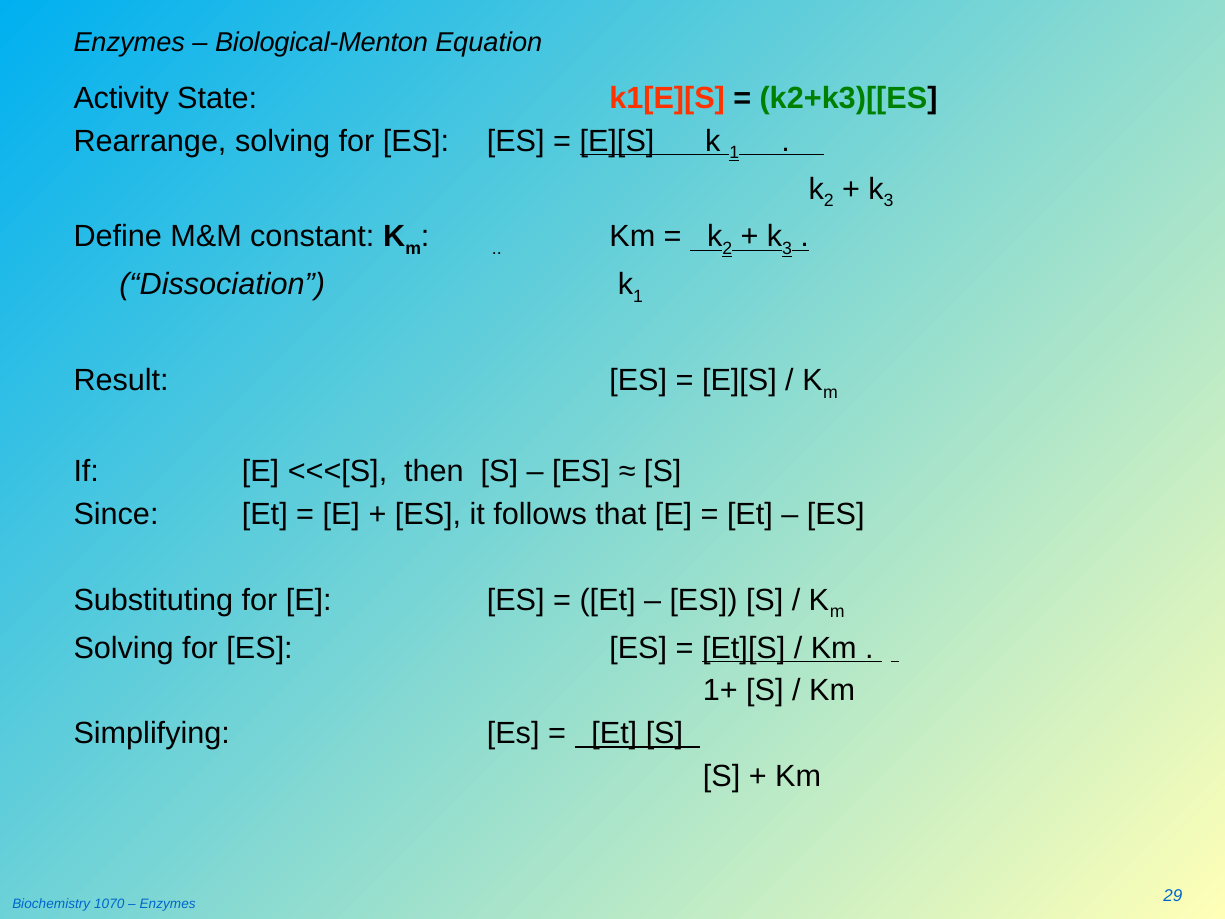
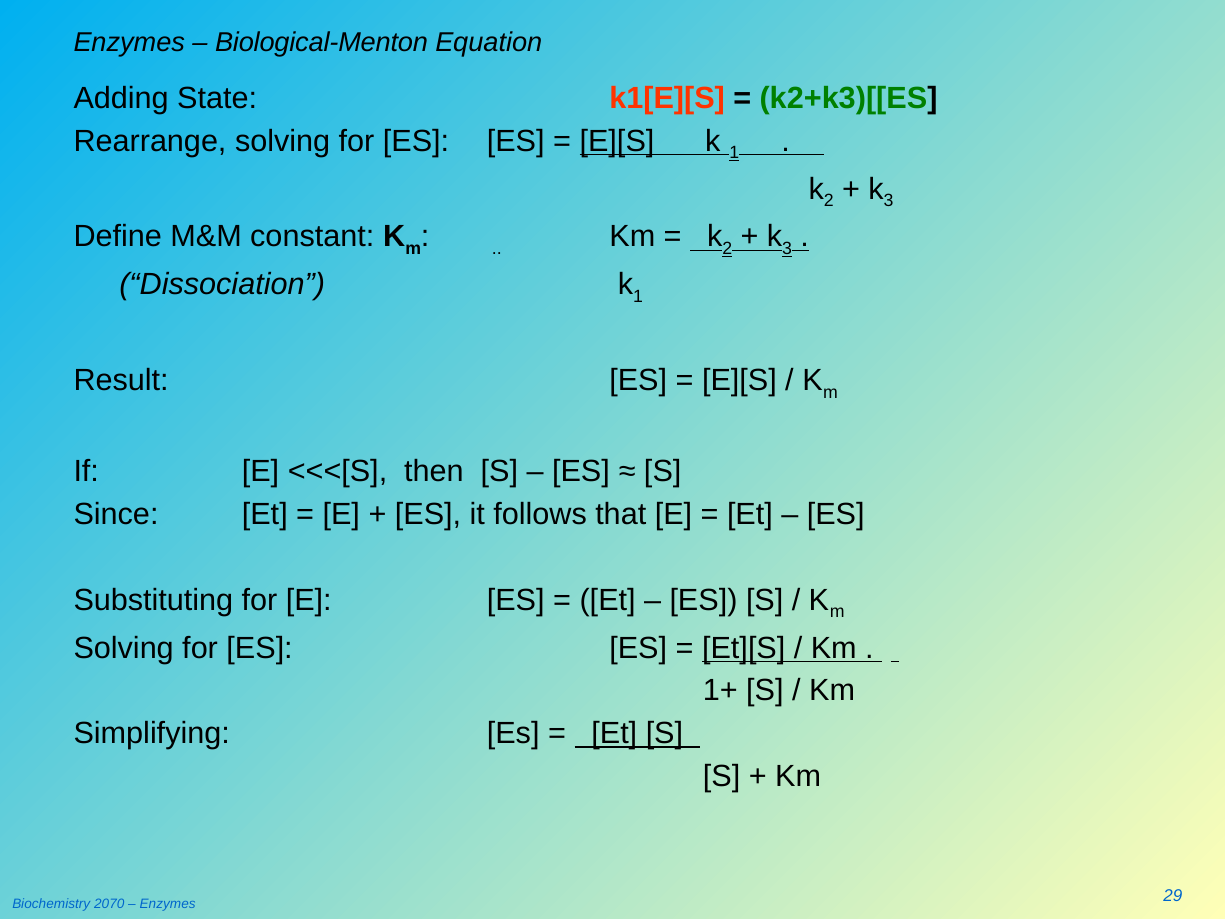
Activity: Activity -> Adding (121, 98)
1070: 1070 -> 2070 (109, 903)
